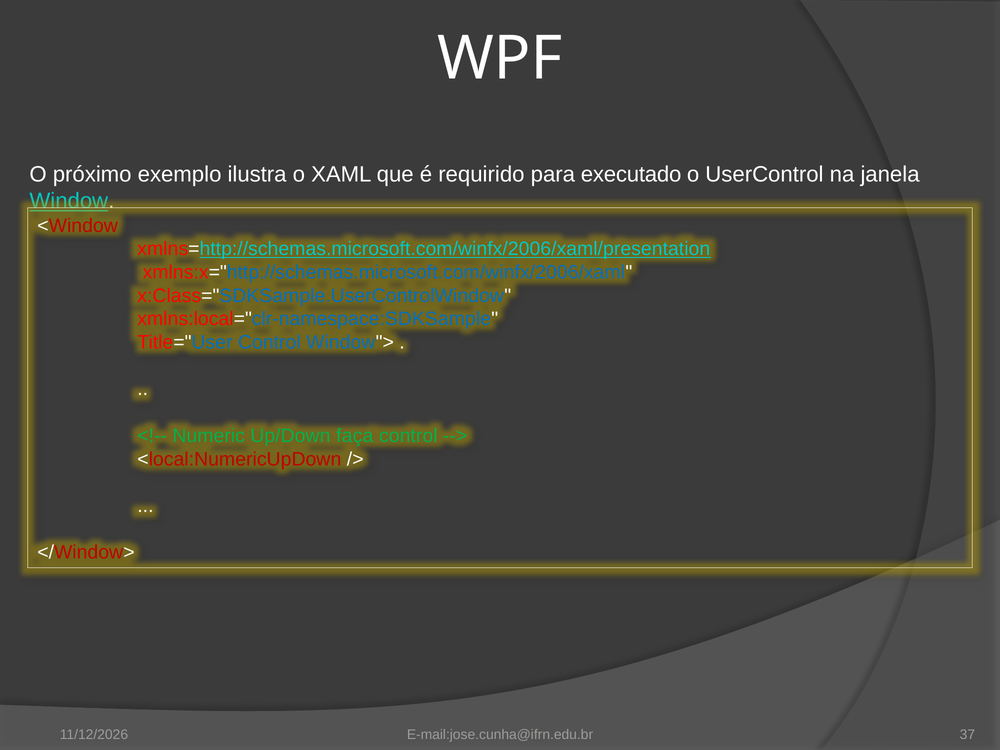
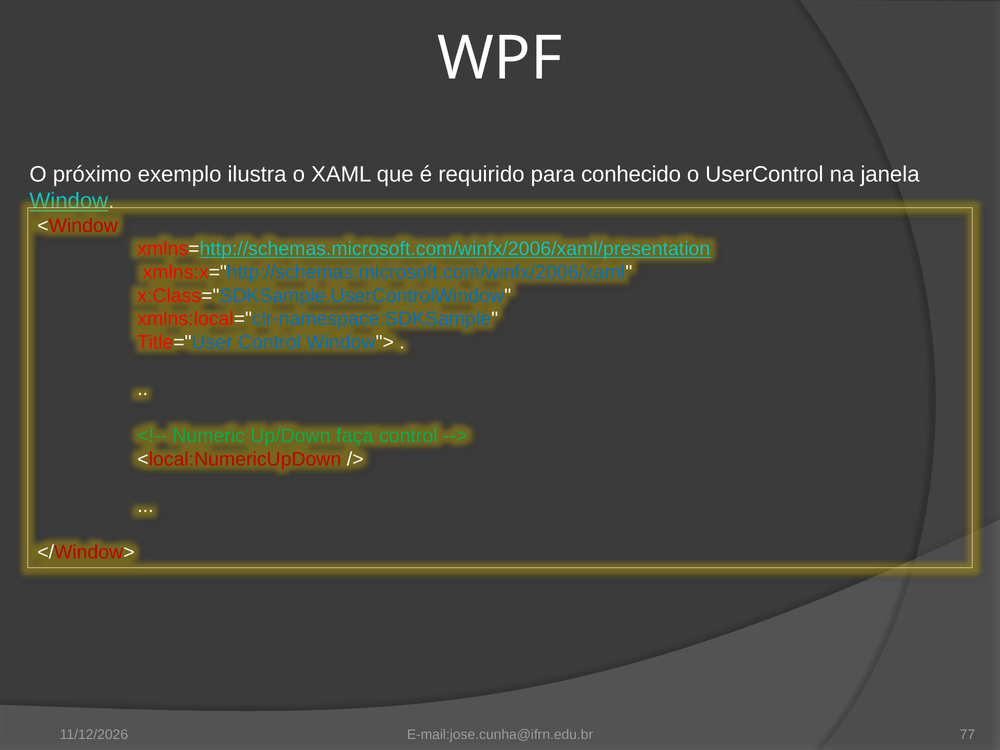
executado: executado -> conhecido (631, 174)
37: 37 -> 77 (967, 735)
